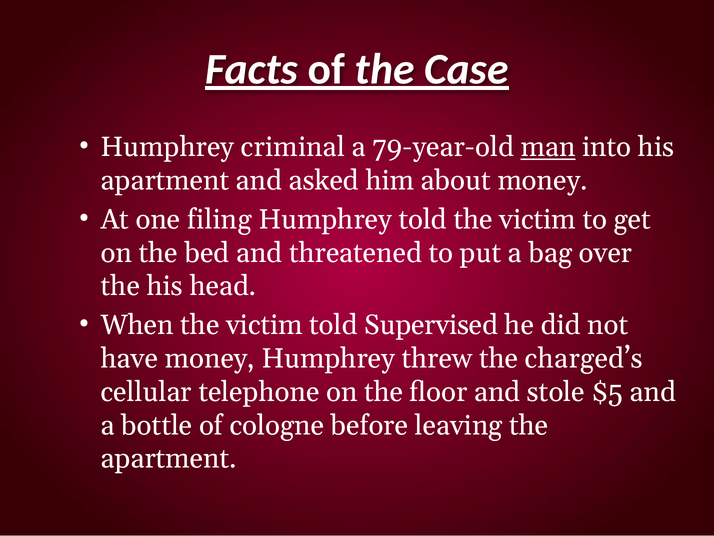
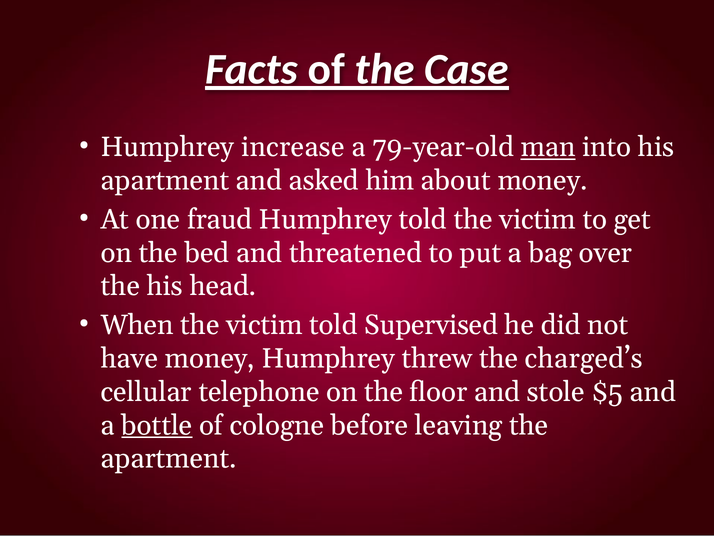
criminal: criminal -> increase (293, 147)
filing: filing -> fraud (220, 219)
bottle underline: none -> present (157, 425)
